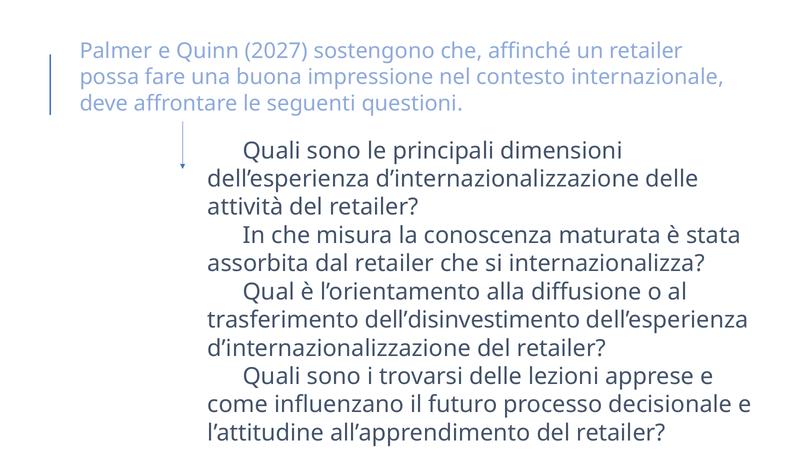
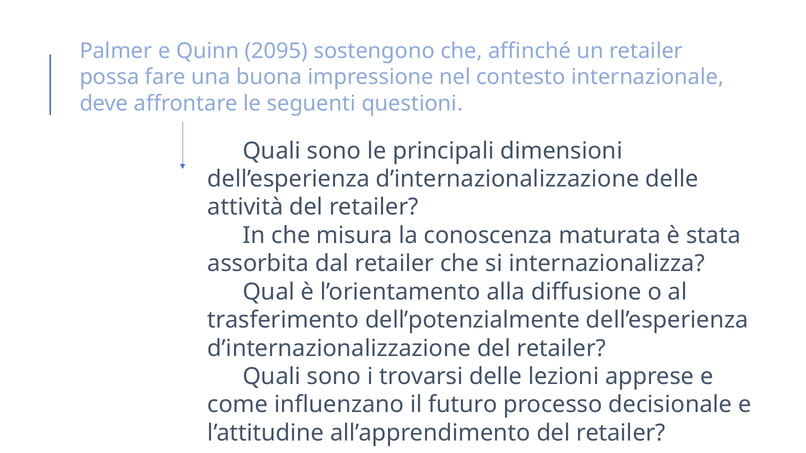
2027: 2027 -> 2095 (276, 51)
dell’disinvestimento: dell’disinvestimento -> dell’potenzialmente (473, 320)
